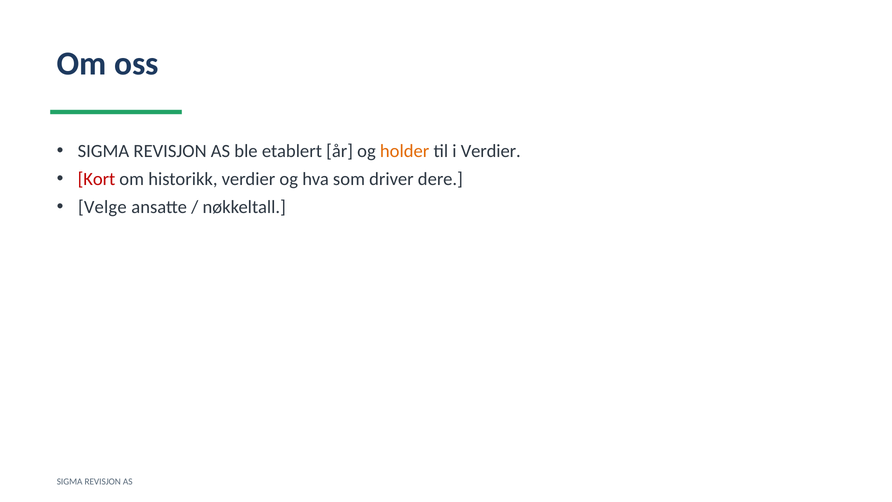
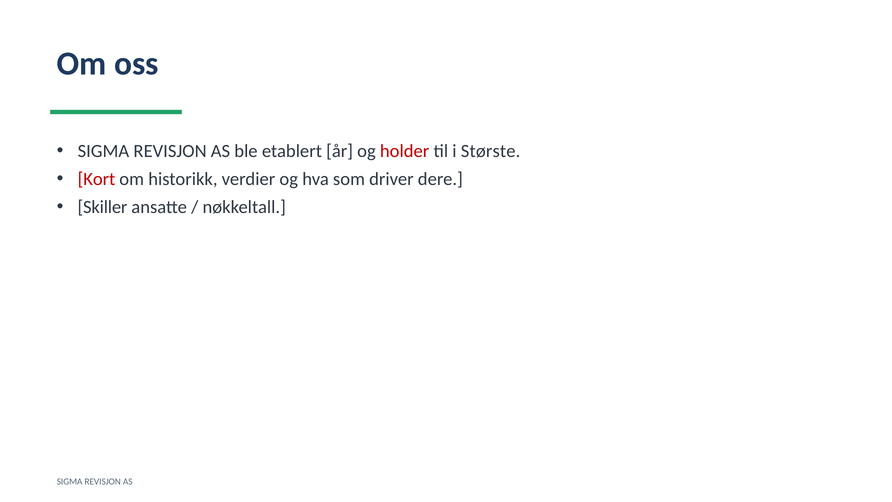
holder colour: orange -> red (405, 151)
i Verdier: Verdier -> Største (491, 151)
Velge: Velge -> Skiller (103, 207)
